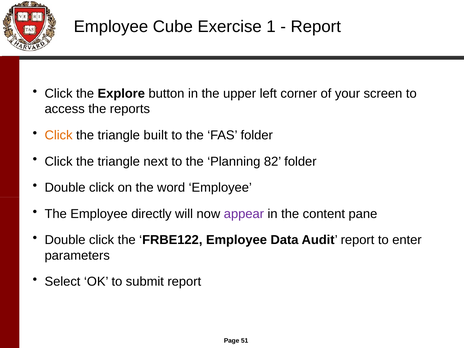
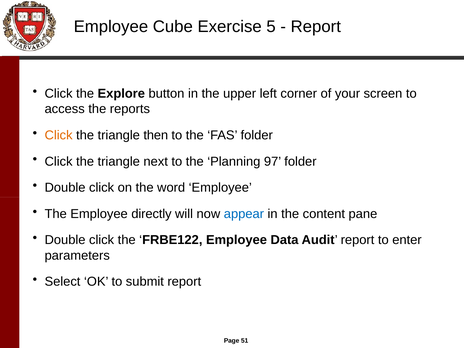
1: 1 -> 5 (271, 27)
built: built -> then (156, 135)
82: 82 -> 97 (273, 161)
appear colour: purple -> blue (244, 214)
